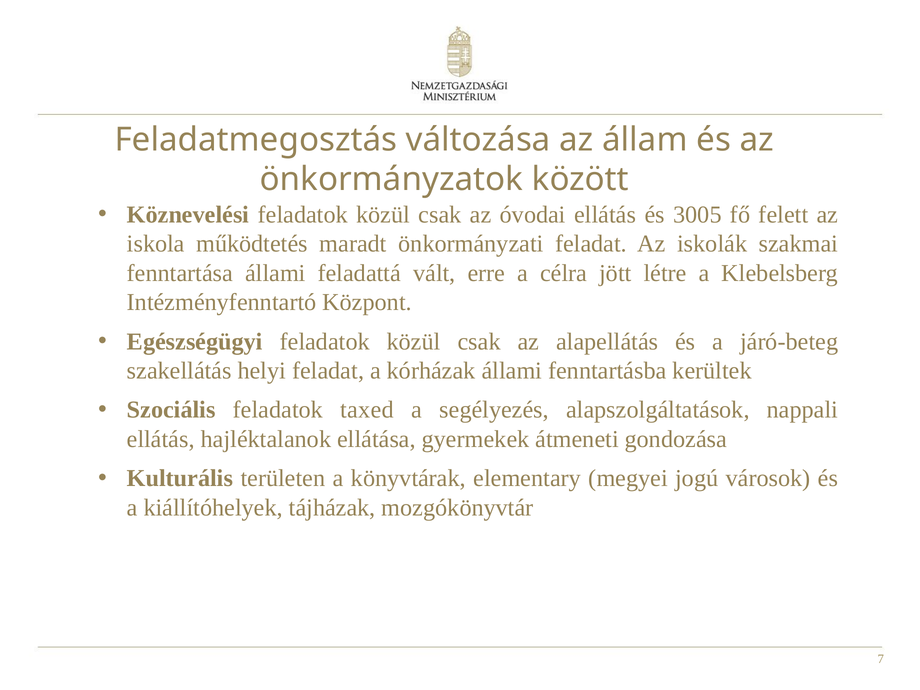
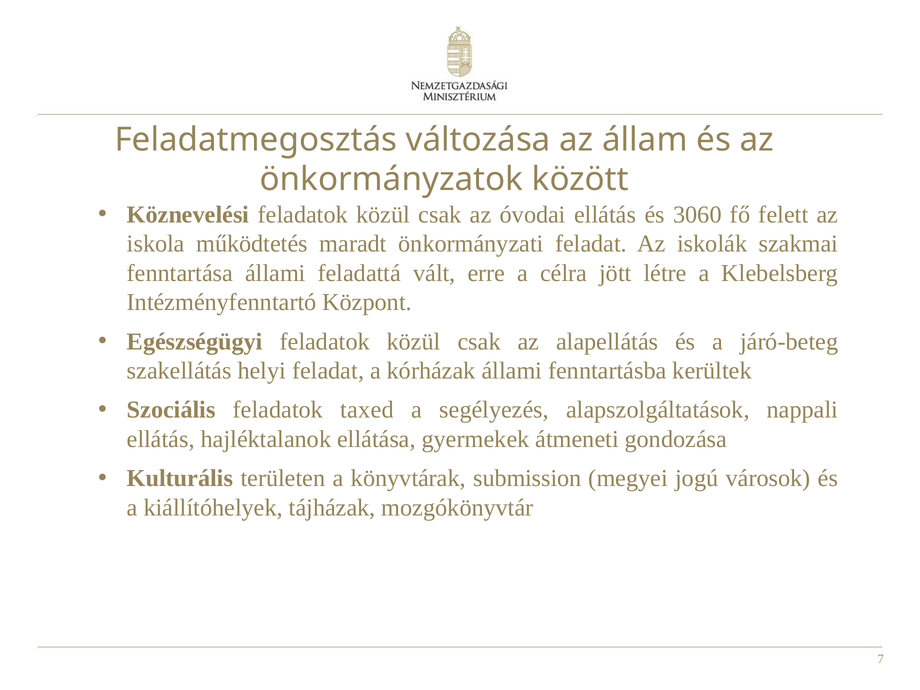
3005: 3005 -> 3060 (697, 215)
elementary: elementary -> submission (527, 478)
